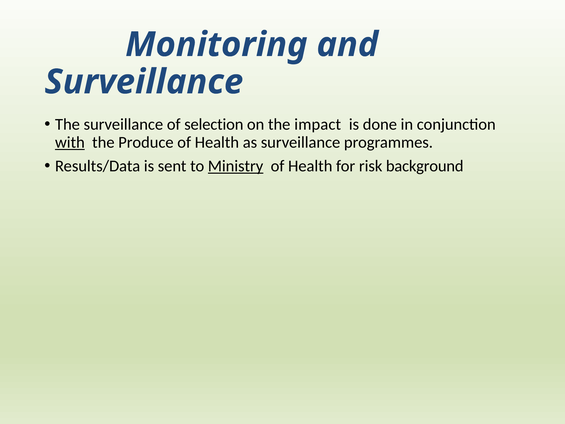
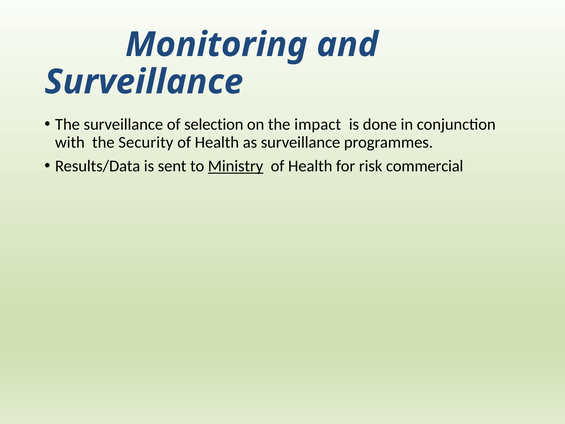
with underline: present -> none (70, 142)
Produce: Produce -> Security (146, 142)
background: background -> commercial (425, 166)
